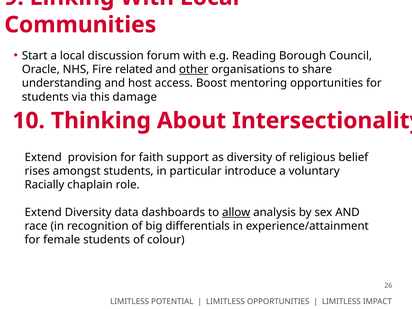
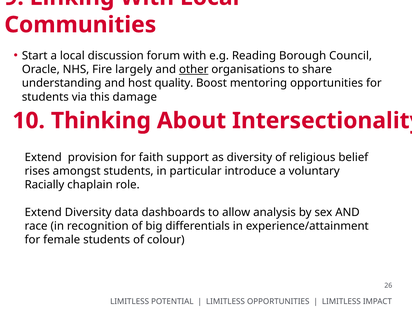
related: related -> largely (134, 69)
access: access -> quality (174, 83)
allow underline: present -> none (236, 212)
